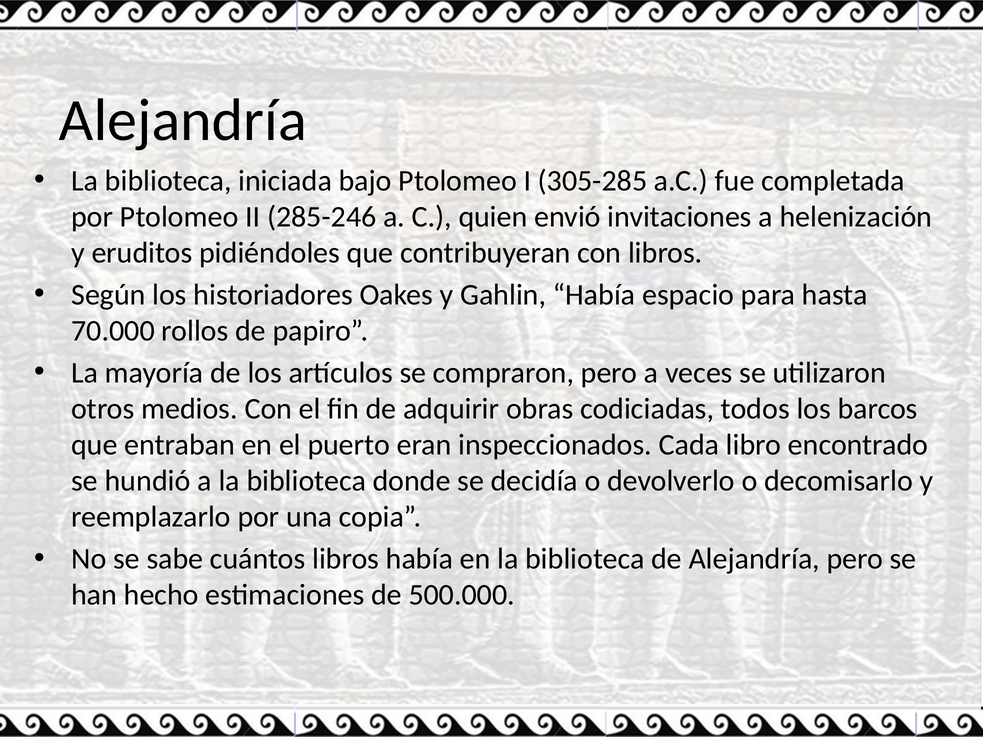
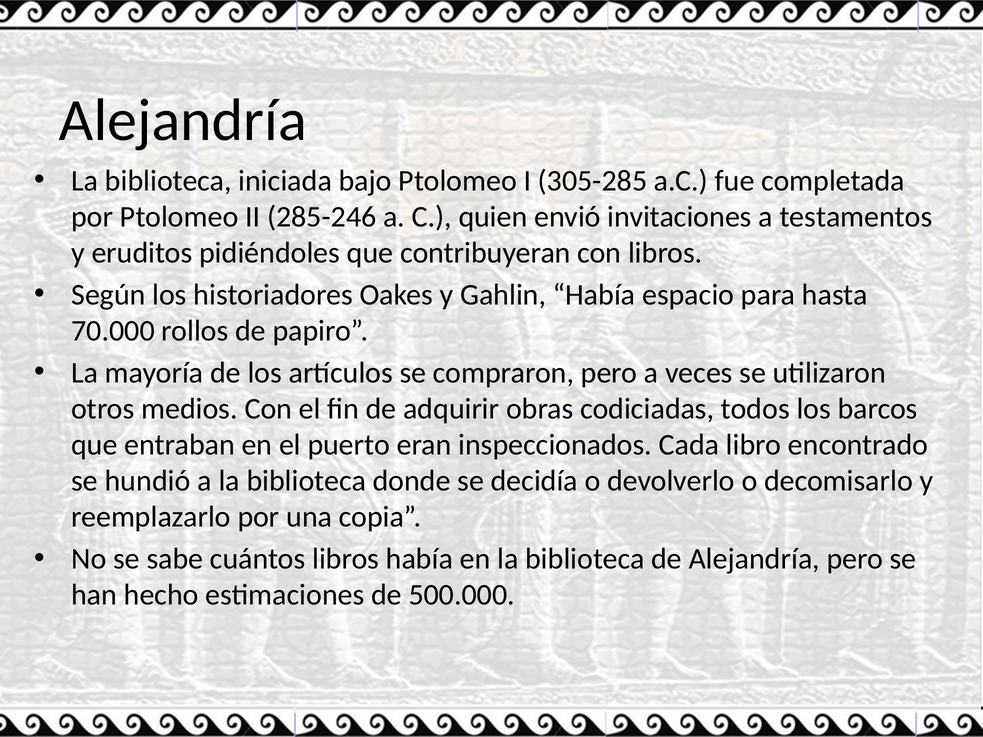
helenización: helenización -> testamentos (856, 217)
